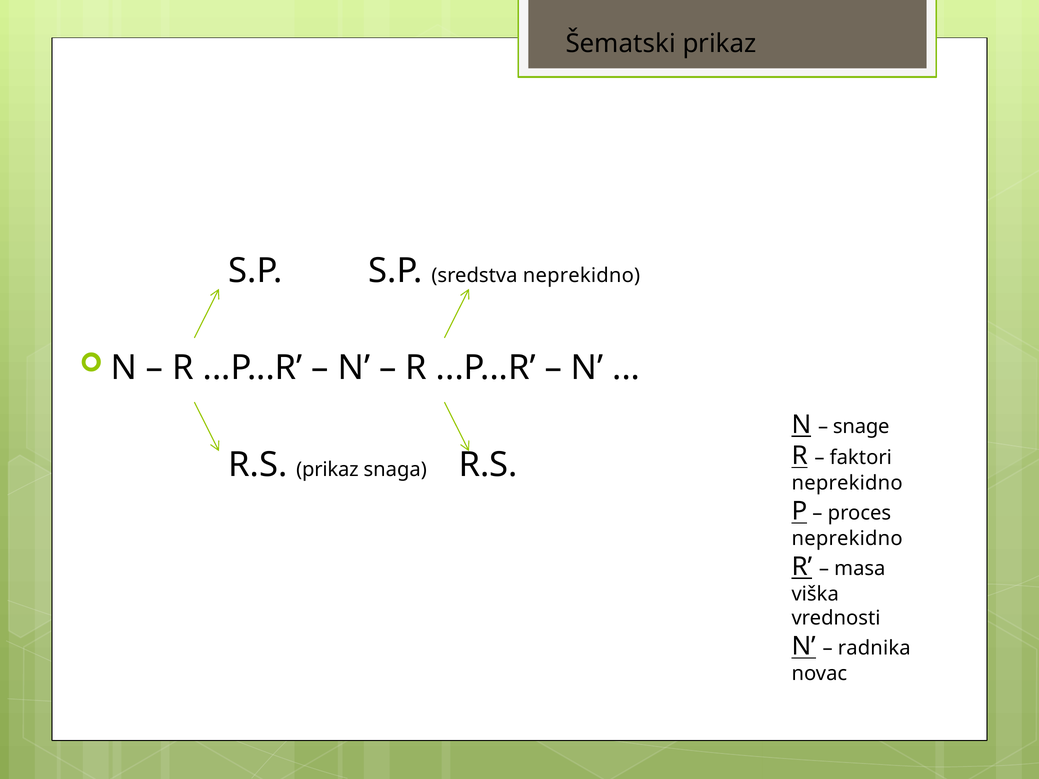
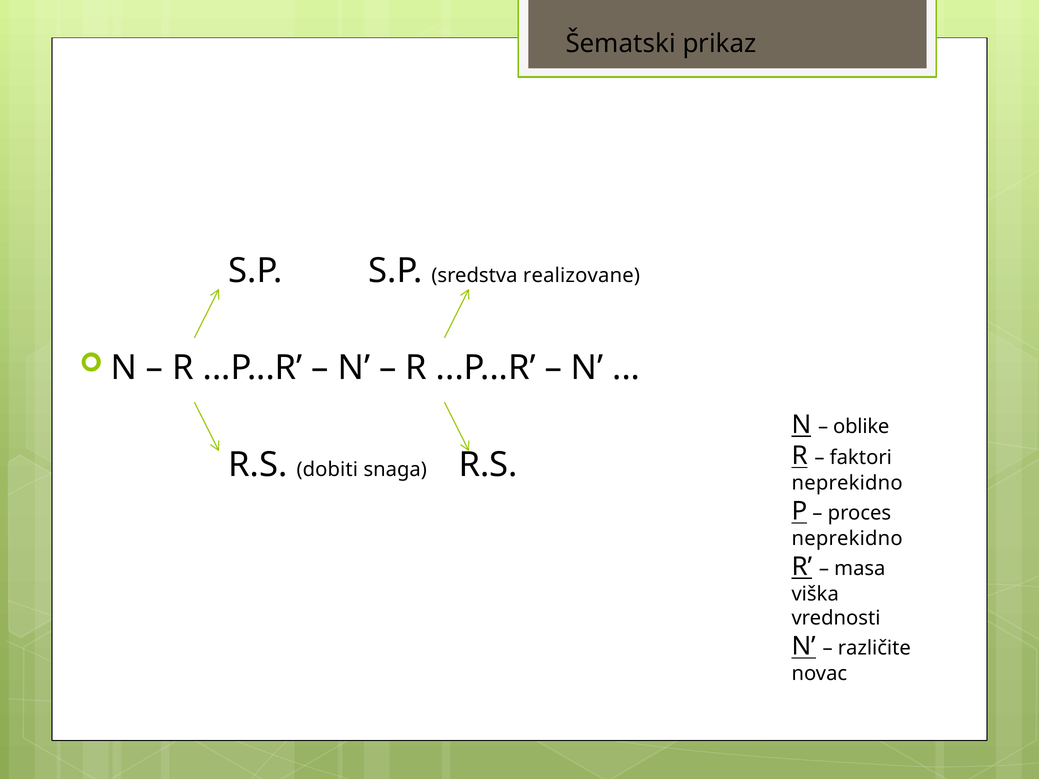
sredstva neprekidno: neprekidno -> realizovane (581, 276)
snage: snage -> oblike (861, 427)
R.S prikaz: prikaz -> dobiti (327, 470)
radnika: radnika -> različite (874, 648)
